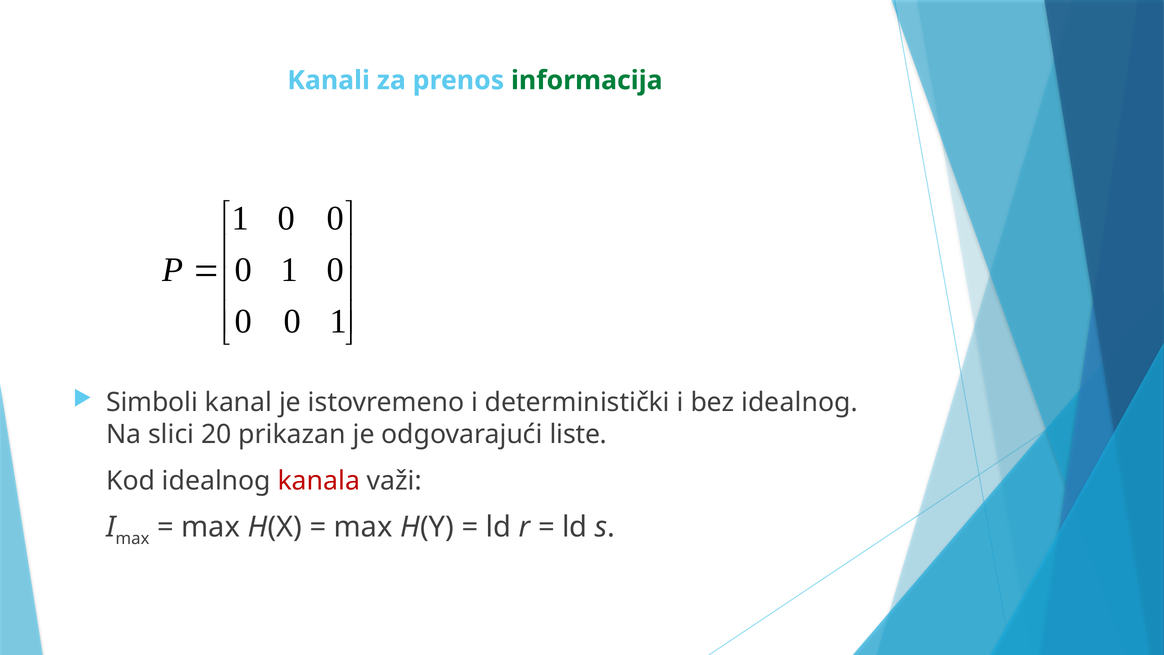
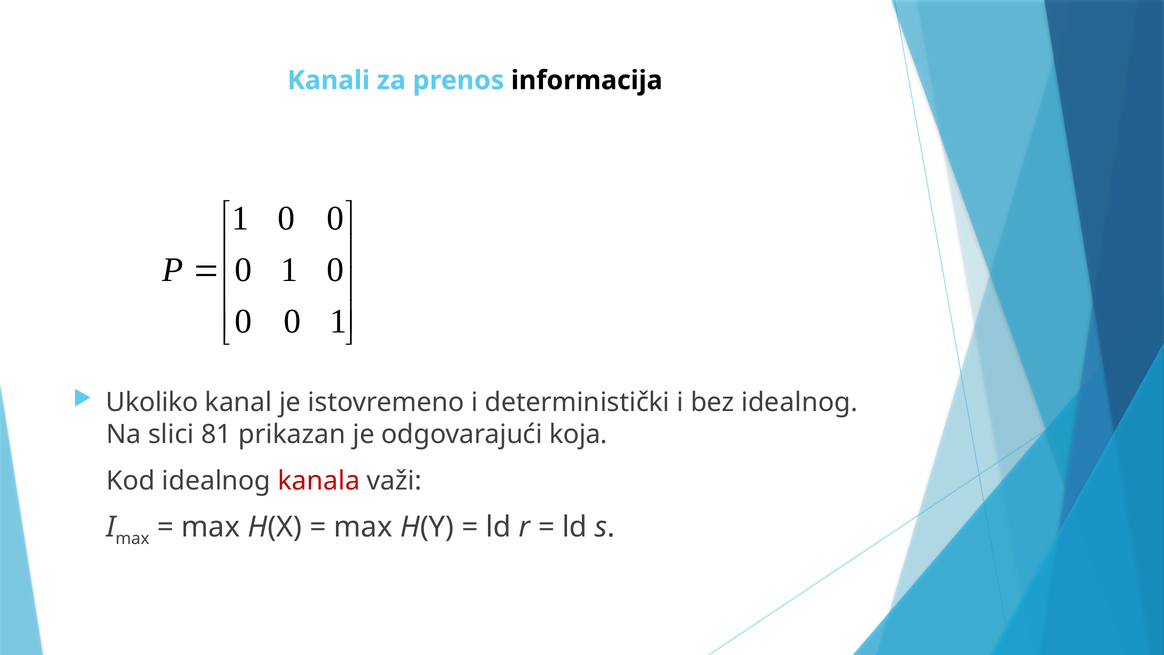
informacija colour: green -> black (587, 80)
Simboli: Simboli -> Ukoliko (152, 402)
20: 20 -> 81 (216, 434)
liste: liste -> koja (578, 434)
